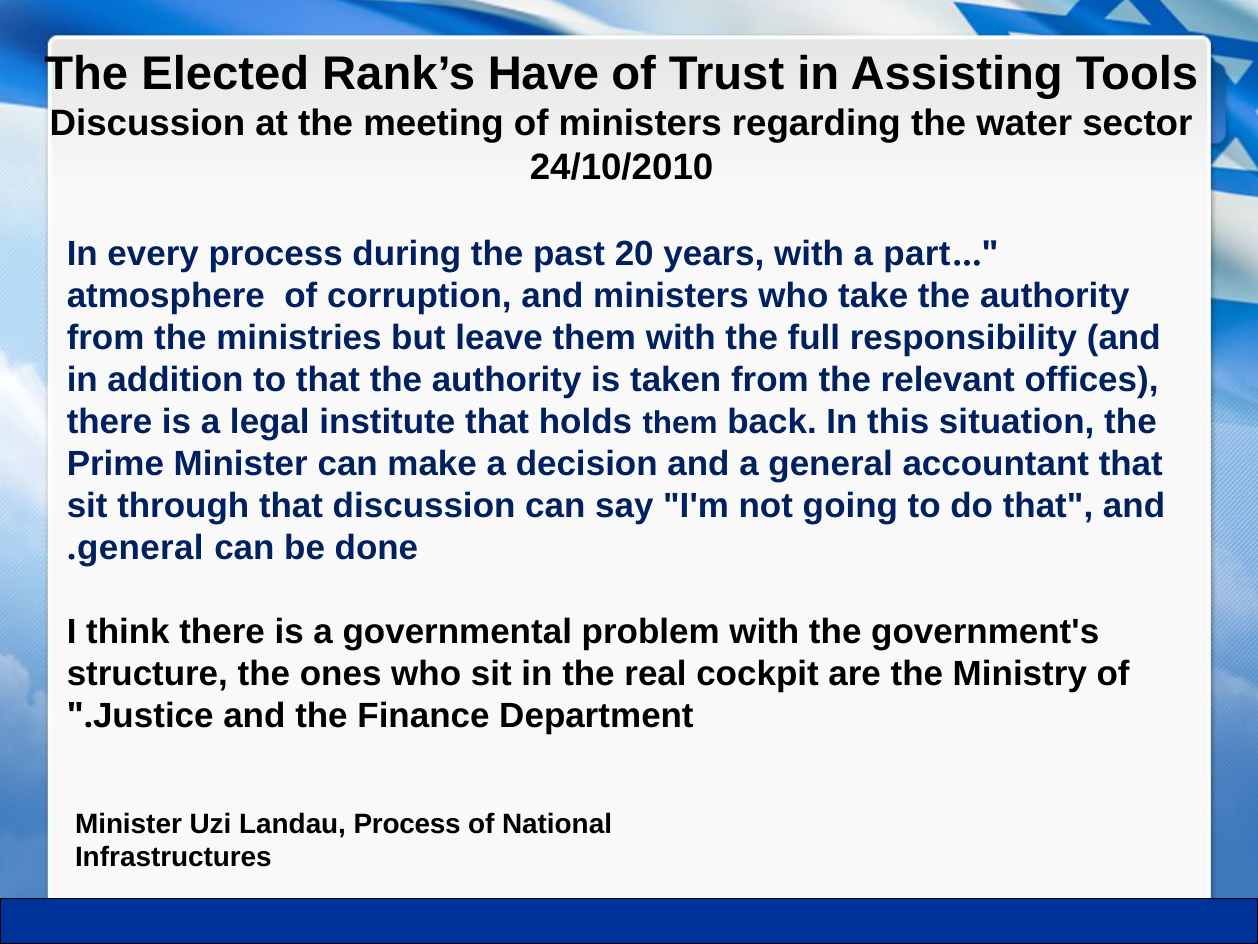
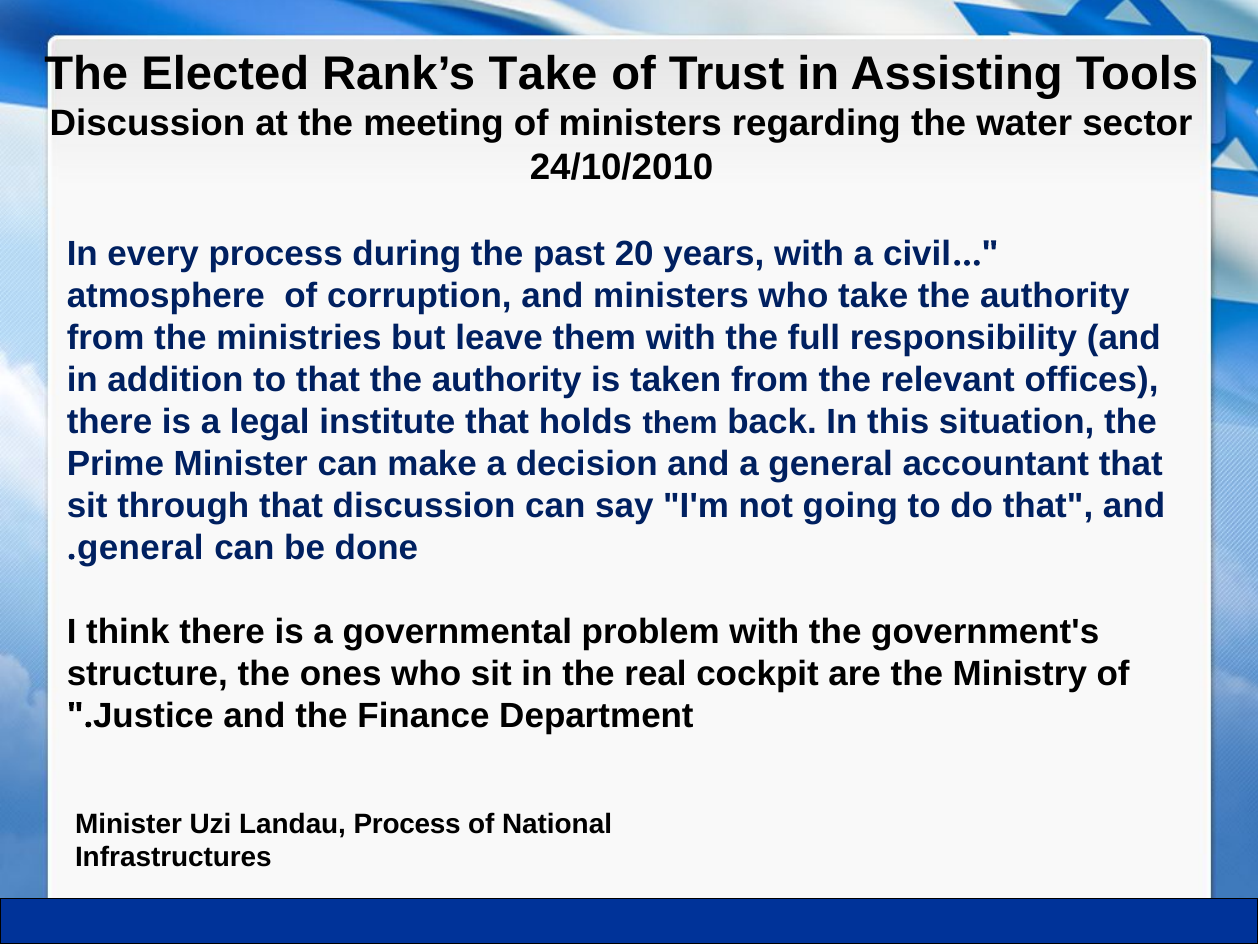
Rank’s Have: Have -> Take (543, 74)
part: part -> civil (917, 254)
